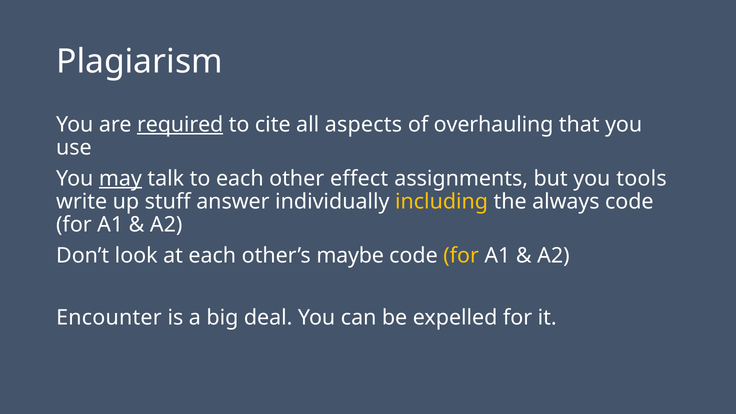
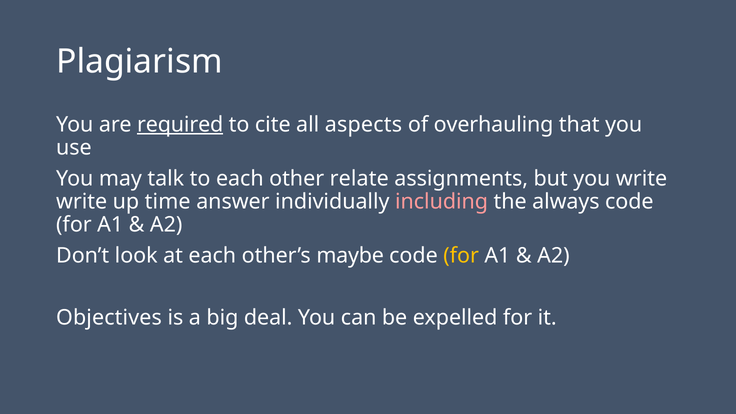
may underline: present -> none (120, 178)
effect: effect -> relate (359, 178)
you tools: tools -> write (642, 178)
stuff: stuff -> time (168, 202)
including colour: yellow -> pink (442, 202)
Encounter: Encounter -> Objectives (109, 317)
